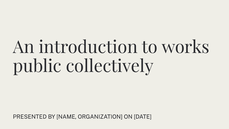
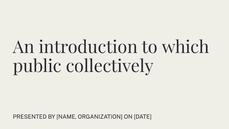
works: works -> which (186, 47)
